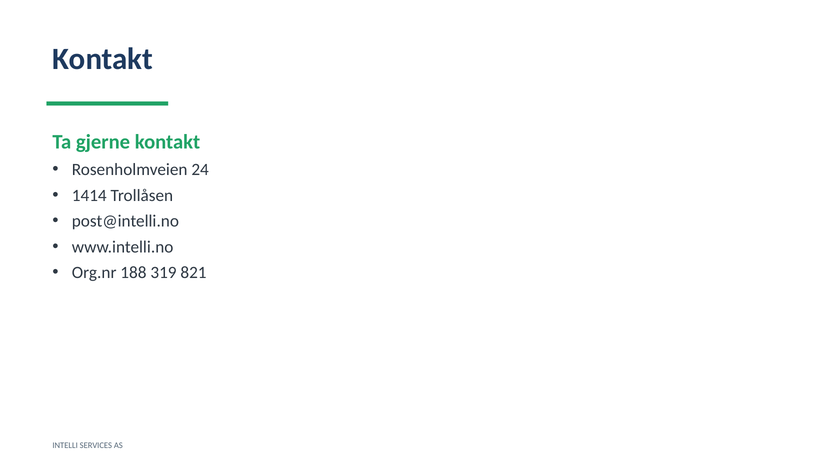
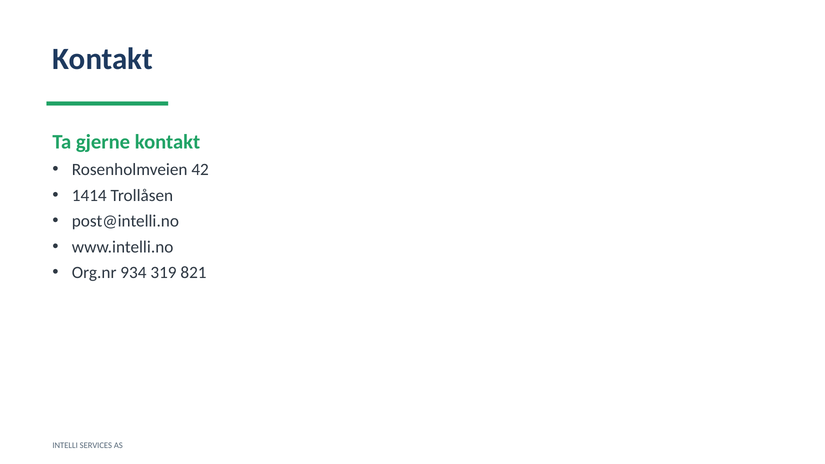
24: 24 -> 42 (200, 170)
188: 188 -> 934 (133, 273)
